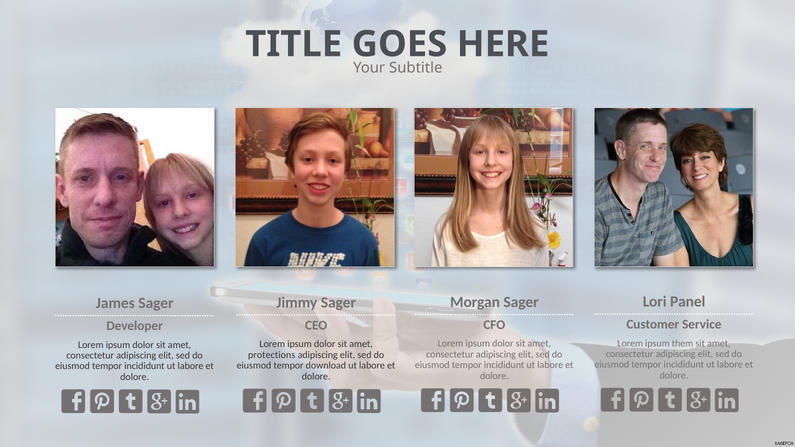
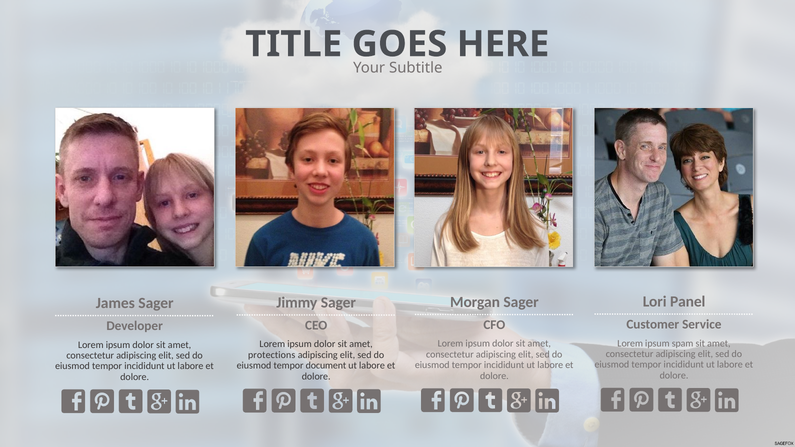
them: them -> spam (683, 343)
download: download -> document (326, 366)
